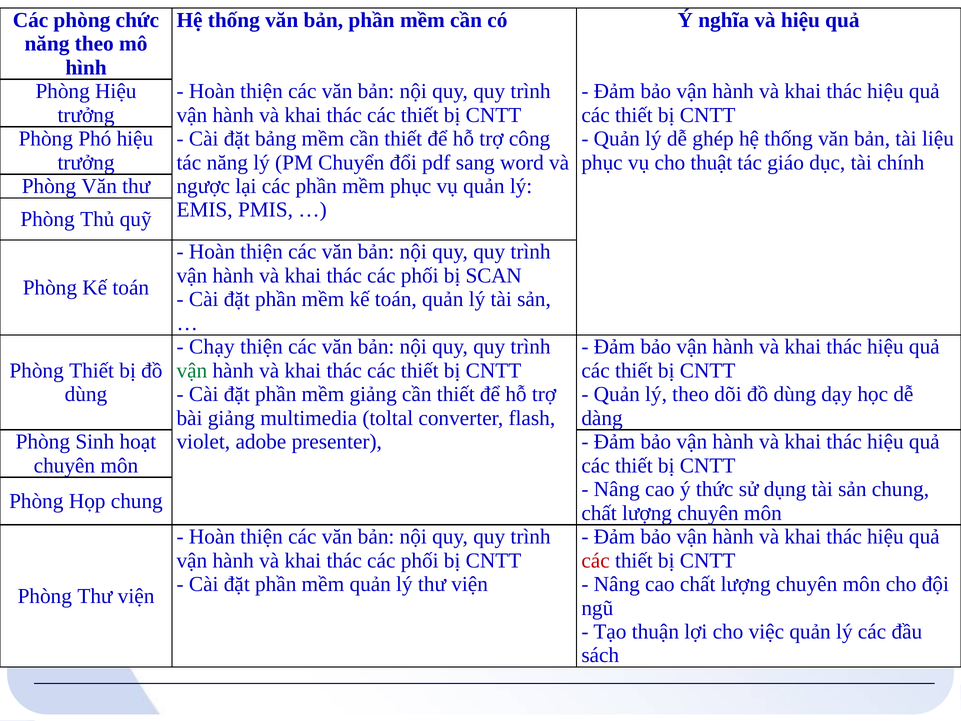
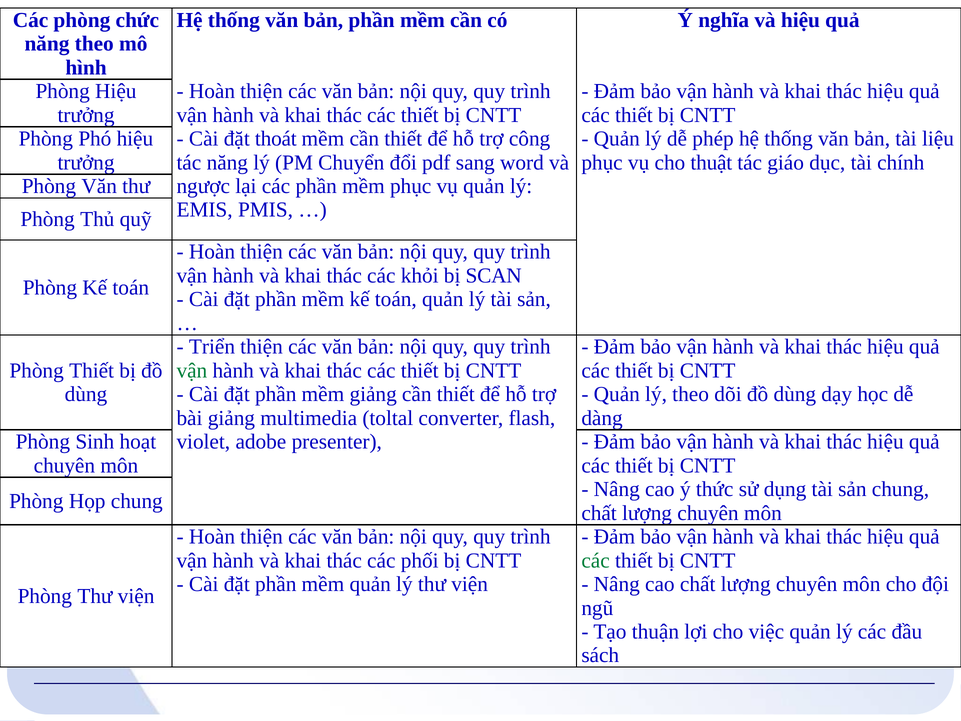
bảng: bảng -> thoát (276, 139)
ghép: ghép -> phép (713, 139)
phối: phối -> khỏi (420, 276)
Chạy: Chạy -> Triển (212, 347)
các colour: red -> green (596, 560)
